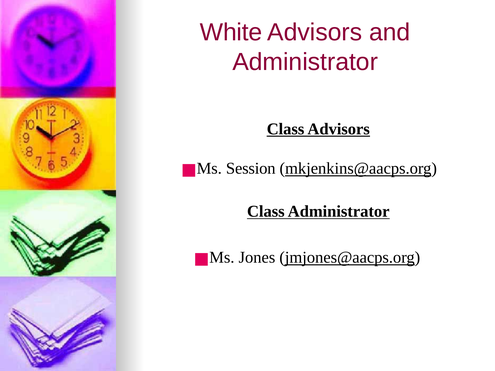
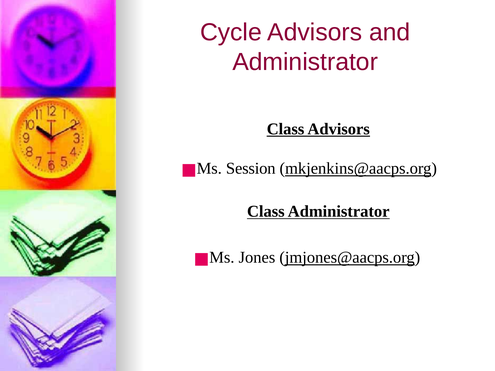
White: White -> Cycle (231, 32)
